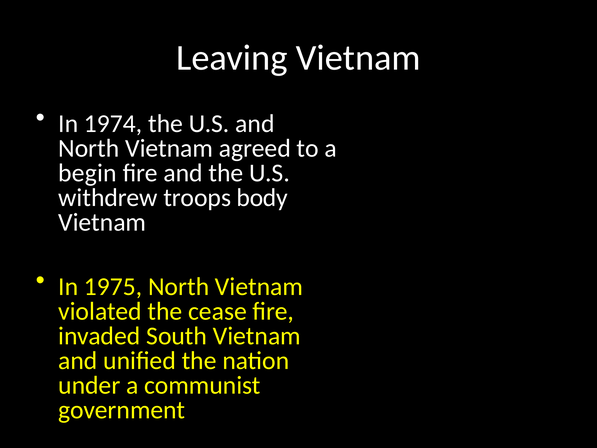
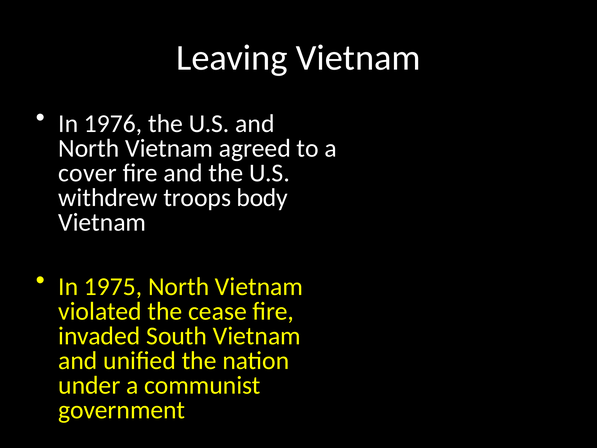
1974: 1974 -> 1976 (113, 124)
begin: begin -> cover (87, 173)
